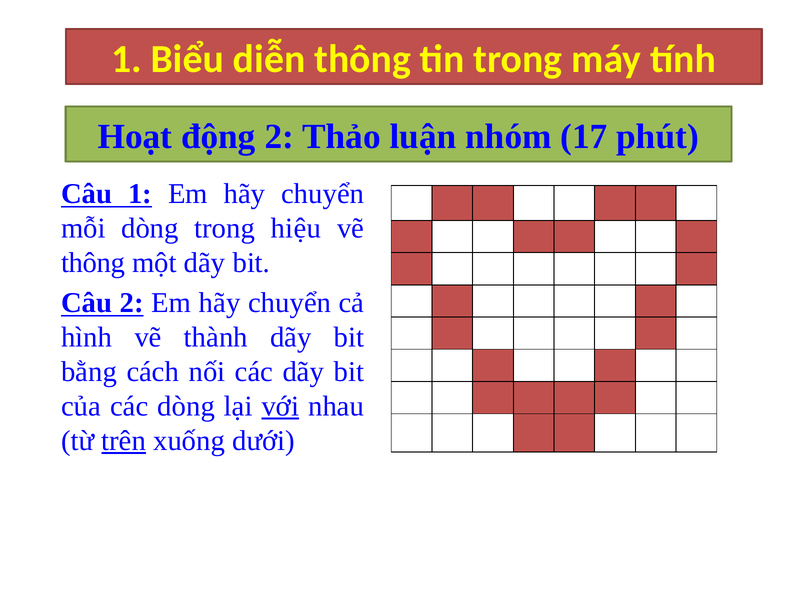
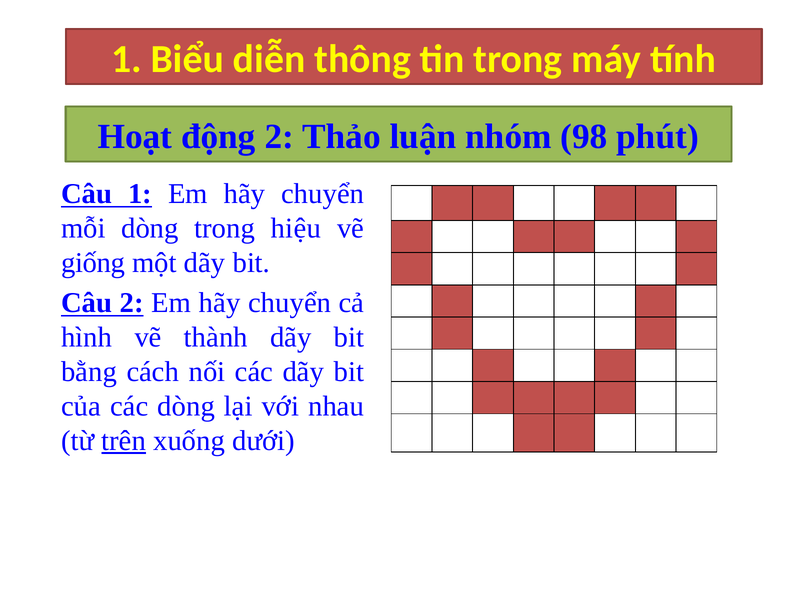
17: 17 -> 98 (584, 136)
thông: thông -> giống (93, 263)
với underline: present -> none (280, 406)
